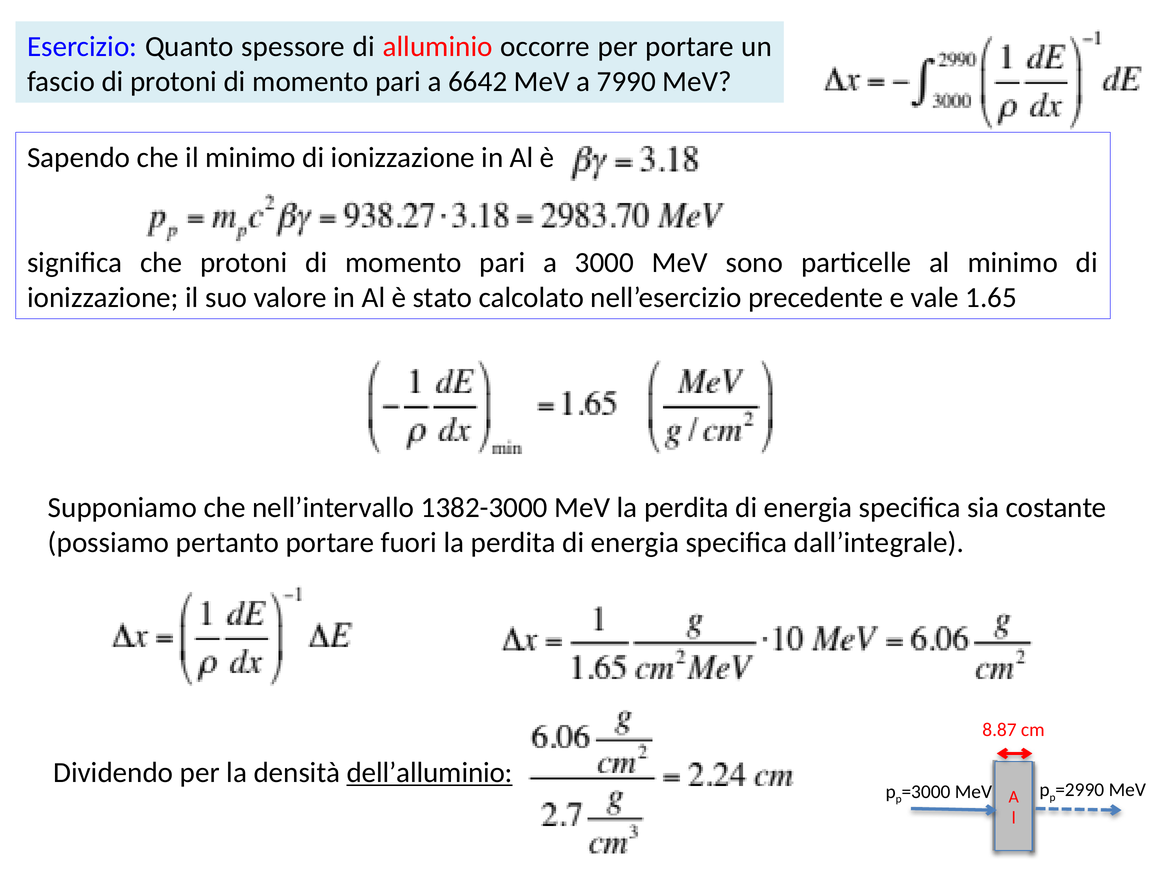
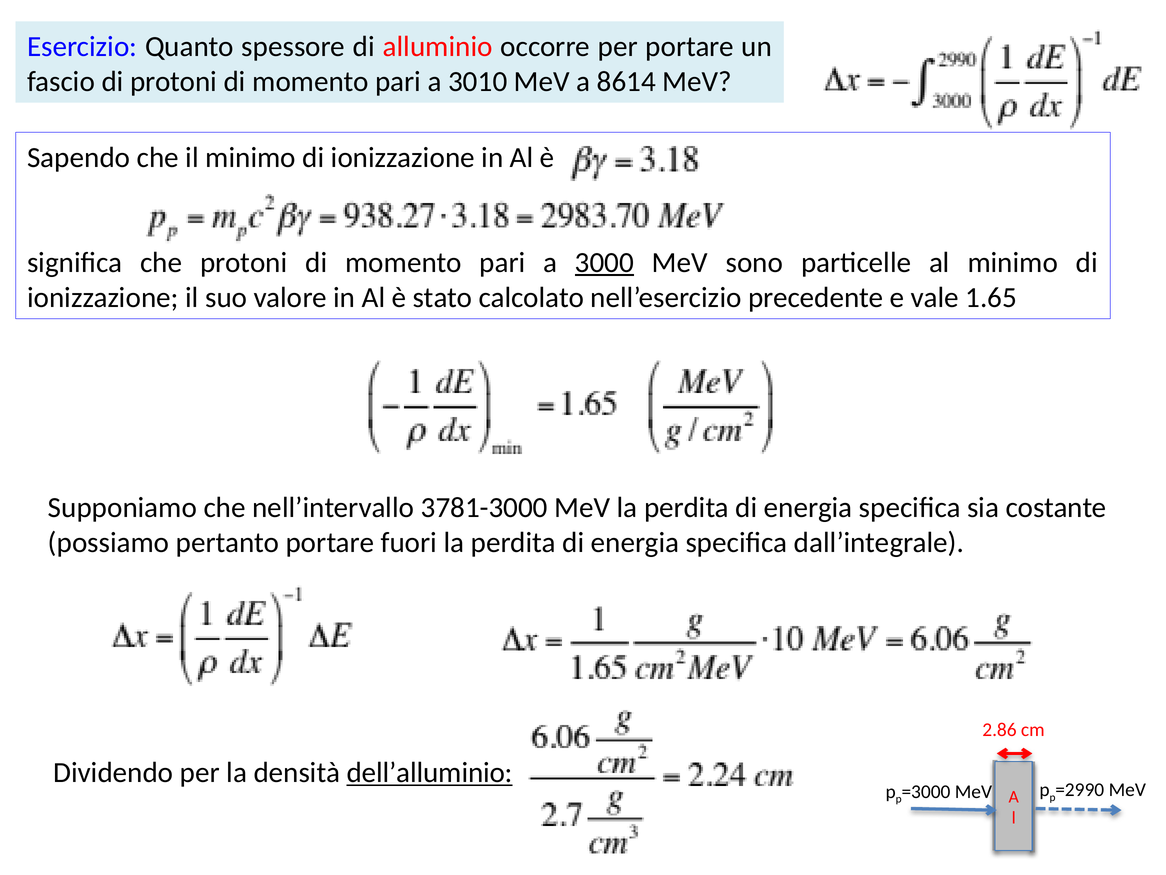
6642: 6642 -> 3010 (478, 82)
7990: 7990 -> 8614 (626, 82)
3000 underline: none -> present (604, 262)
1382-3000: 1382-3000 -> 3781-3000 (484, 508)
8.87: 8.87 -> 2.86 (999, 730)
